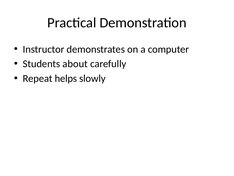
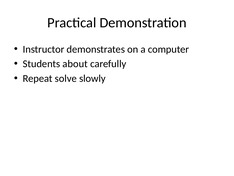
helps: helps -> solve (66, 78)
